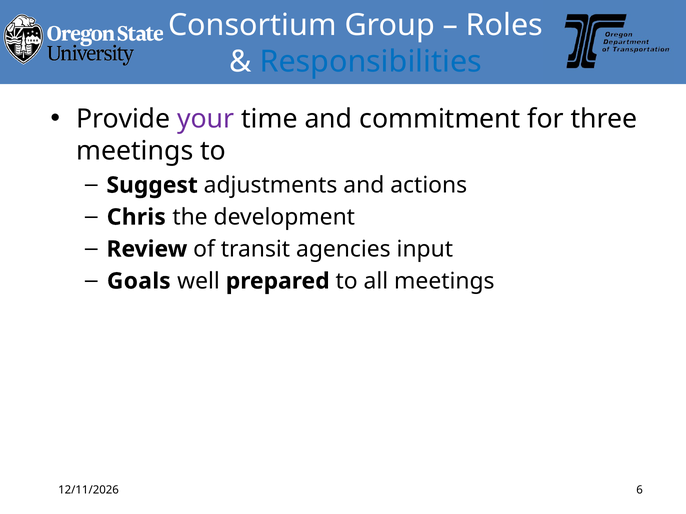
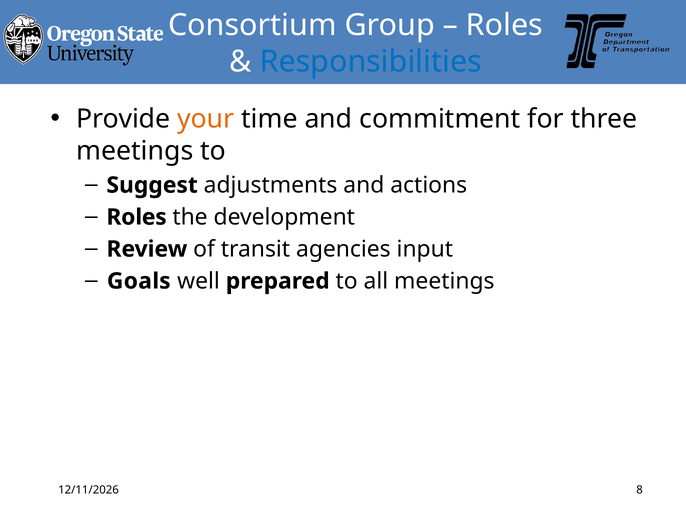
your colour: purple -> orange (206, 119)
Chris: Chris -> Roles (137, 217)
6: 6 -> 8 (640, 490)
